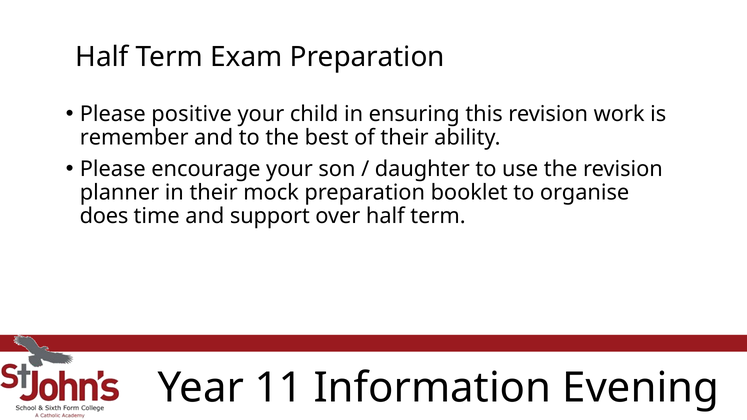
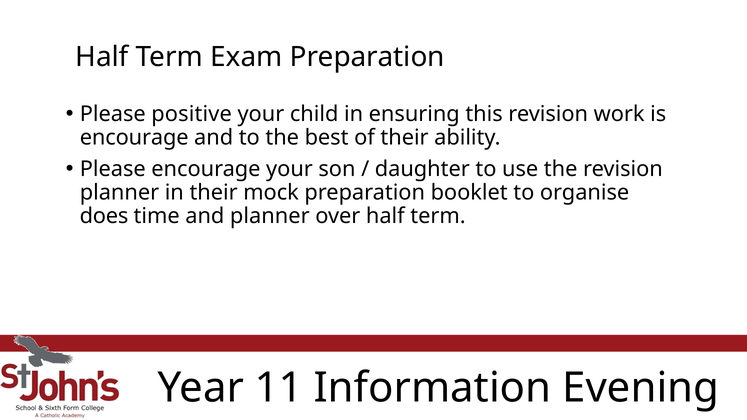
remember: remember -> encourage (134, 138)
and support: support -> planner (270, 216)
